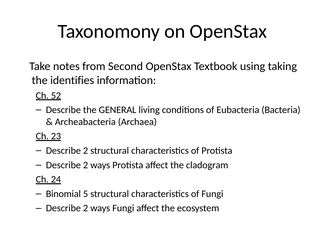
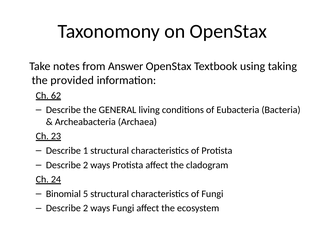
Second: Second -> Answer (126, 66)
identifies: identifies -> provided (72, 80)
52: 52 -> 62 (56, 96)
2: 2 -> 1 (86, 151)
